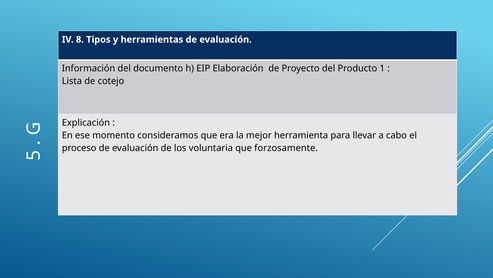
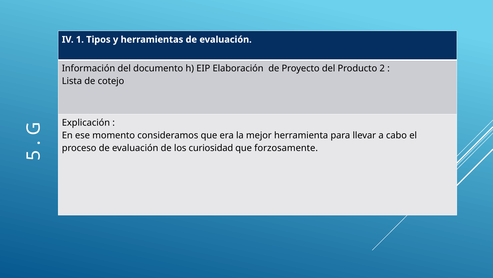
8: 8 -> 1 (80, 39)
1: 1 -> 2 (382, 68)
voluntaria: voluntaria -> curiosidad (211, 148)
